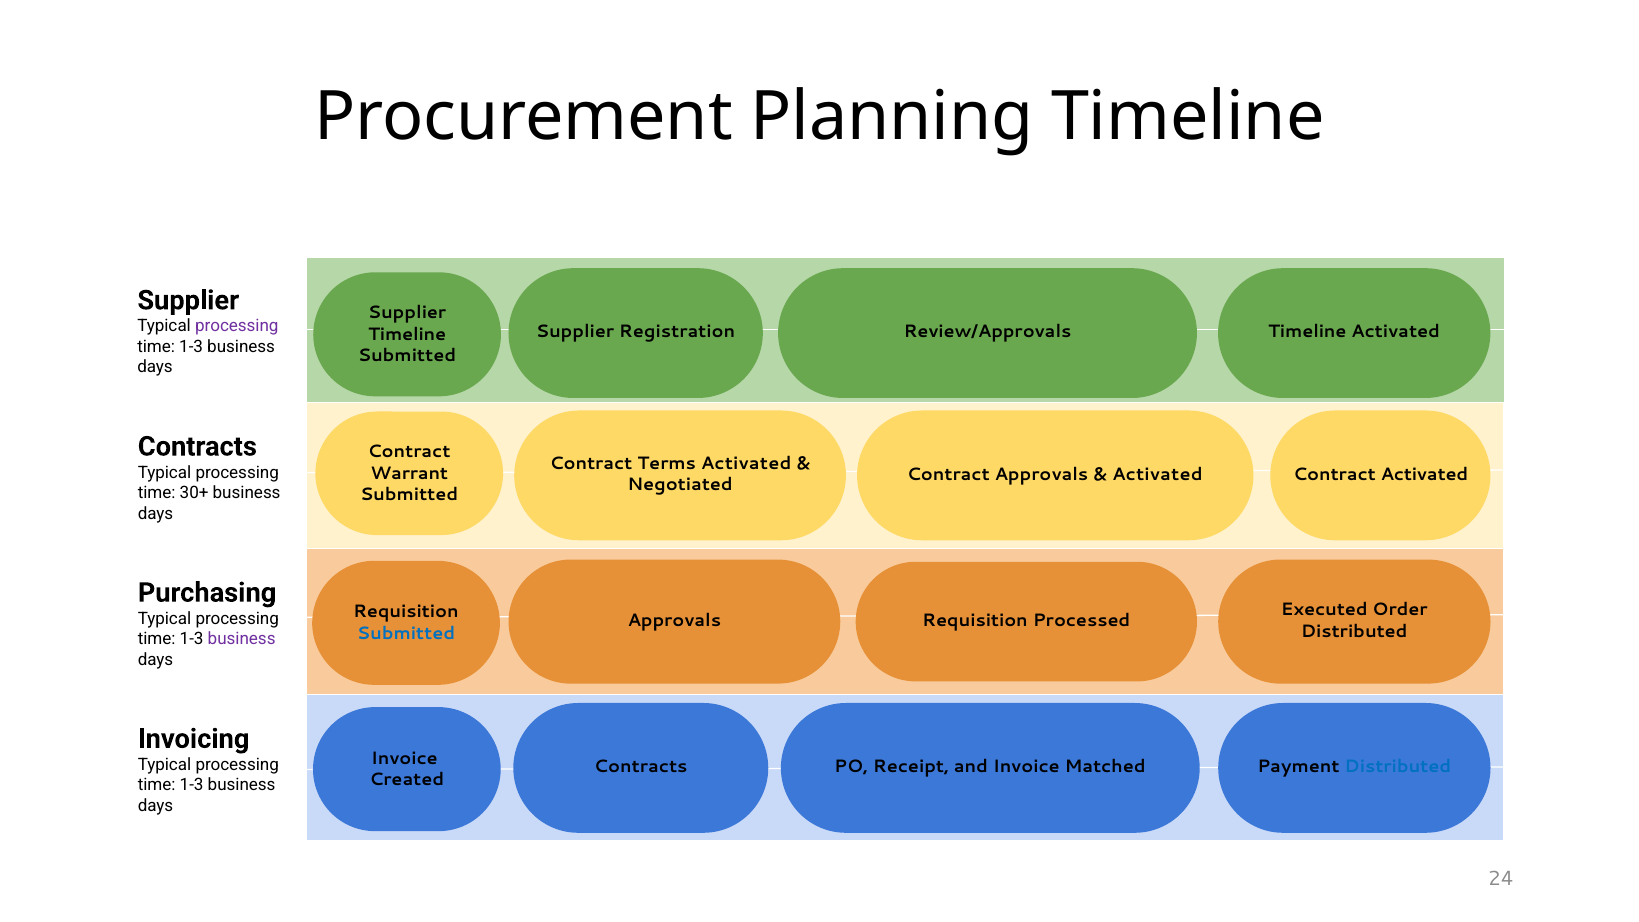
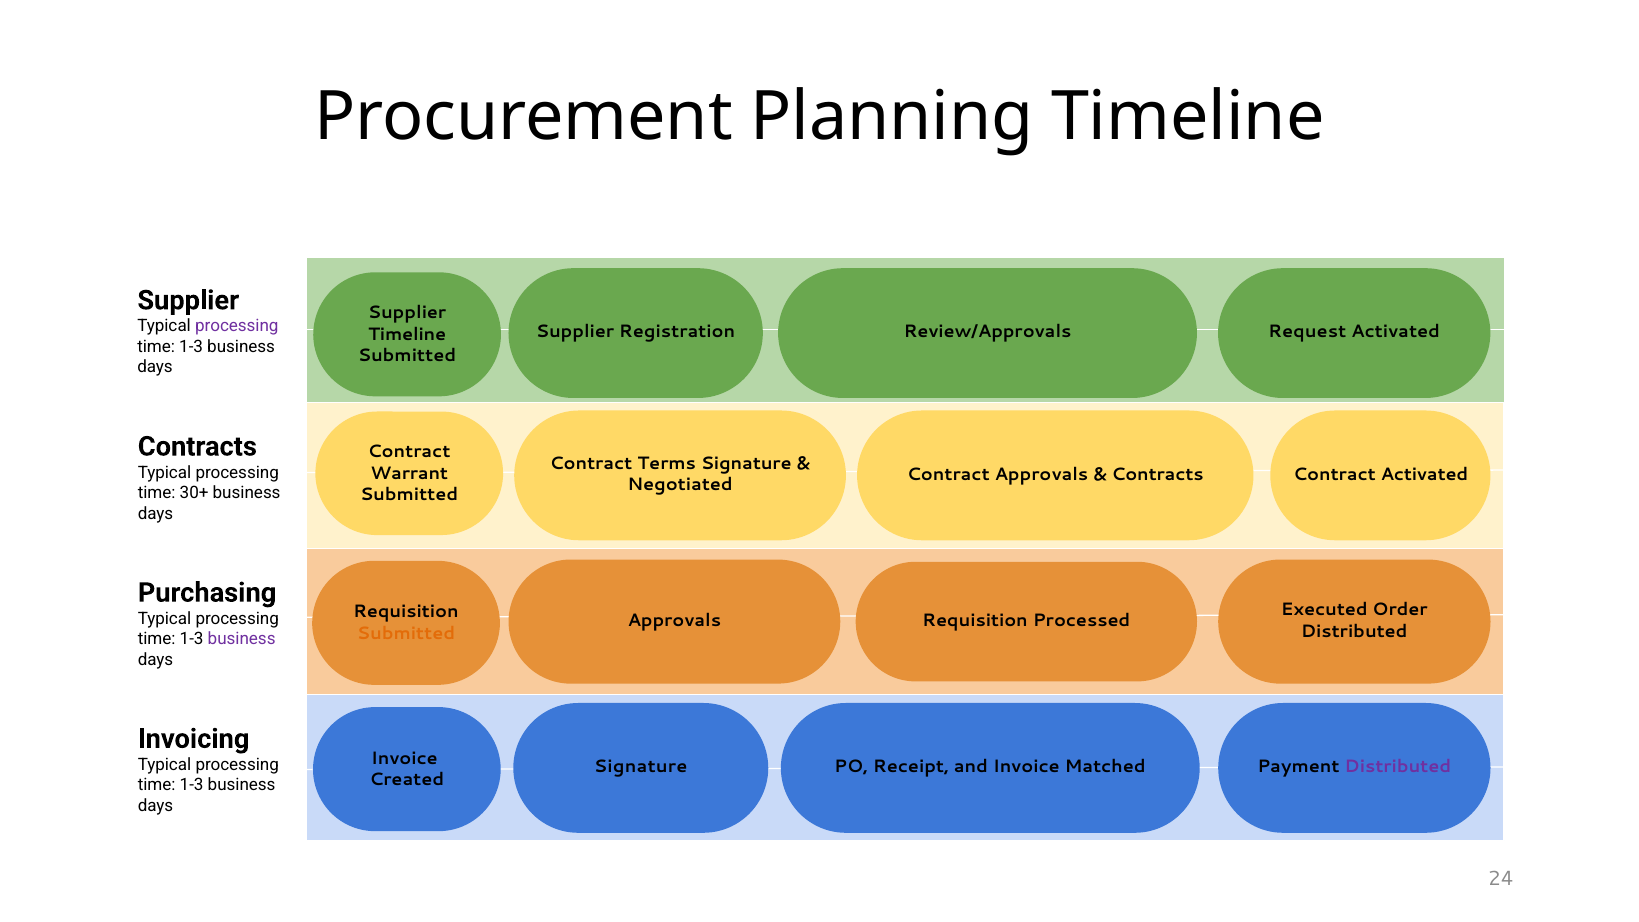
Review/Approvals Timeline: Timeline -> Request (1307, 332)
Terms Activated: Activated -> Signature (746, 464)
Activated: Activated -> Contracts (1158, 474)
Submitted colour: blue -> orange (406, 633)
Contracts: Contracts -> Signature (641, 767)
Distributed colour: blue -> purple (1398, 767)
